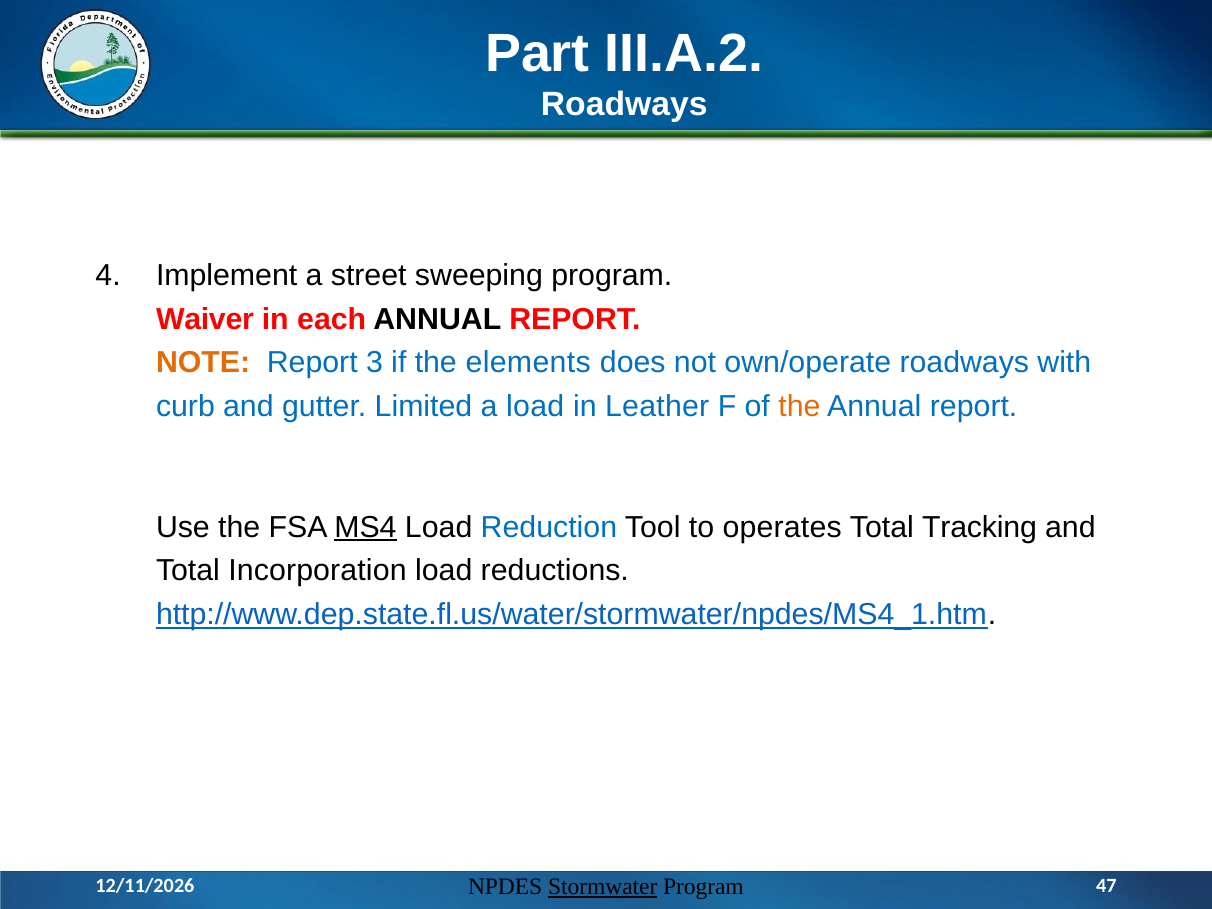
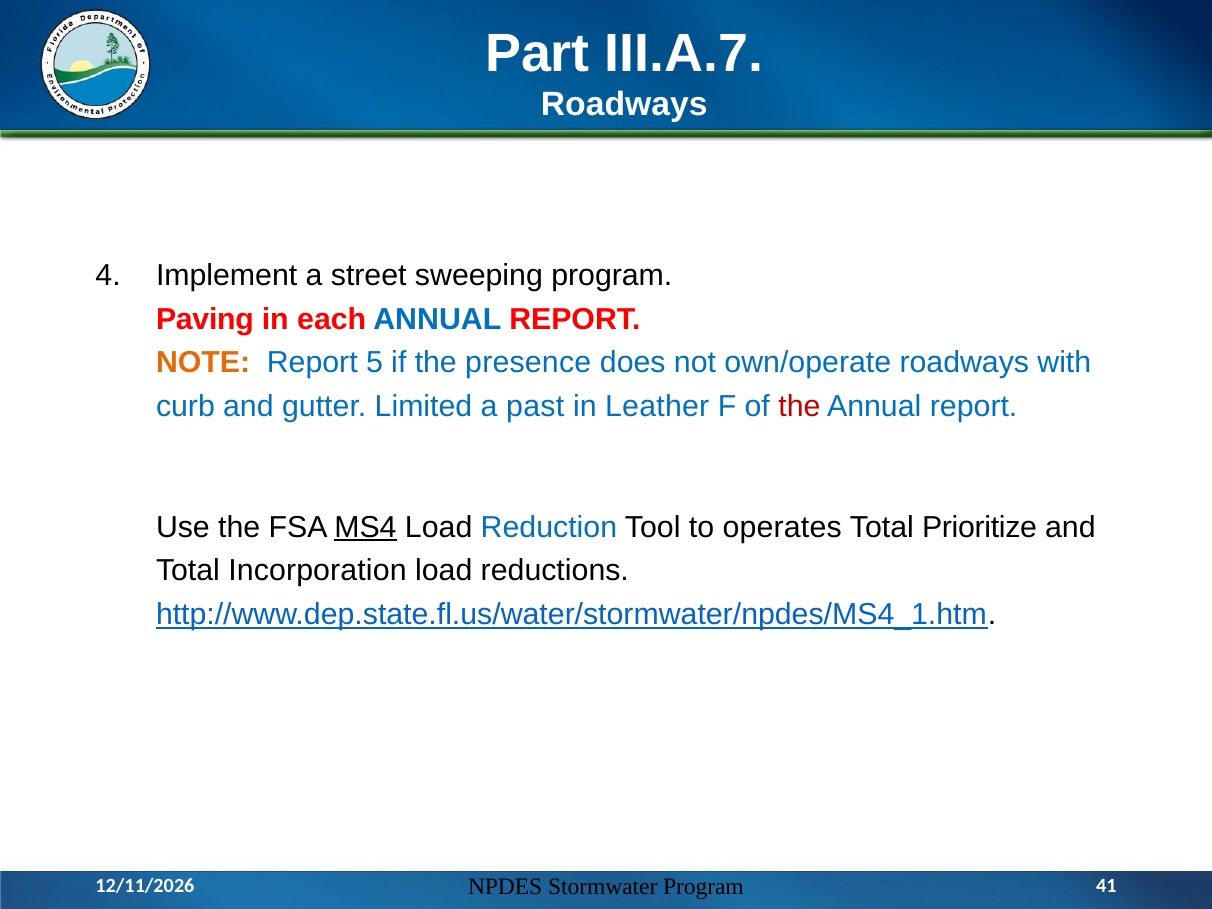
III.A.2: III.A.2 -> III.A.7 (684, 53)
Waiver: Waiver -> Paving (205, 319)
ANNUAL colour: black -> blue (437, 319)
3: 3 -> 5 (374, 363)
elements: elements -> presence (528, 363)
a load: load -> past (535, 406)
the colour: orange -> red (799, 406)
Tracking: Tracking -> Prioritize (980, 527)
Stormwater underline: present -> none (603, 887)
47: 47 -> 41 (1106, 886)
